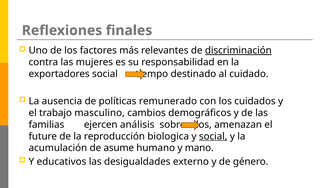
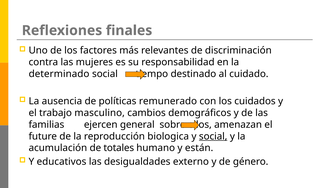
discriminación underline: present -> none (238, 51)
exportadores: exportadores -> determinado (59, 74)
análisis: análisis -> general (137, 125)
asume: asume -> totales (119, 148)
mano: mano -> están (199, 148)
